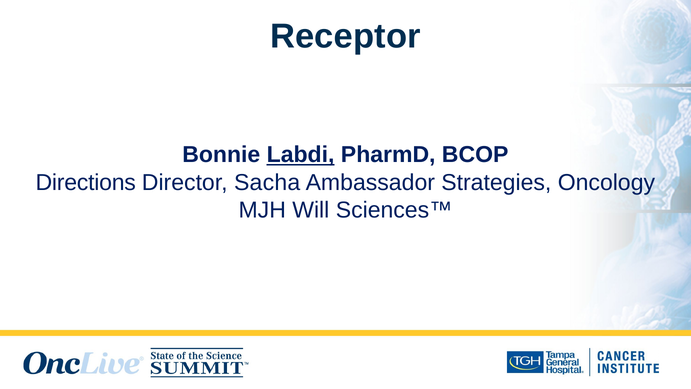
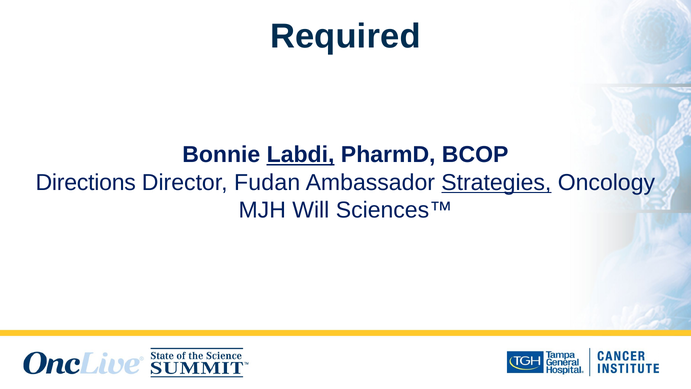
Receptor: Receptor -> Required (345, 36)
Sacha: Sacha -> Fudan (267, 183)
Strategies underline: none -> present (496, 183)
